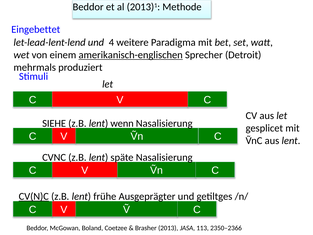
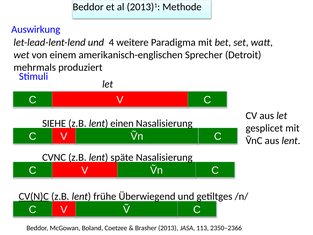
Eingebettet: Eingebettet -> Auswirkung (36, 29)
amerikanisch-englischen underline: present -> none (131, 55)
wenn: wenn -> einen (122, 123)
Ausgeprägter: Ausgeprägter -> Überwiegend (147, 196)
